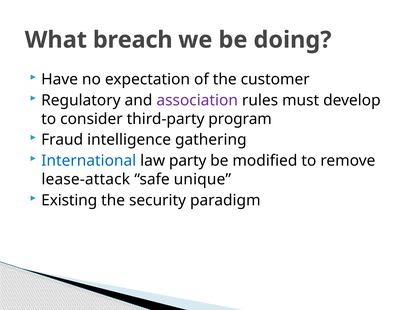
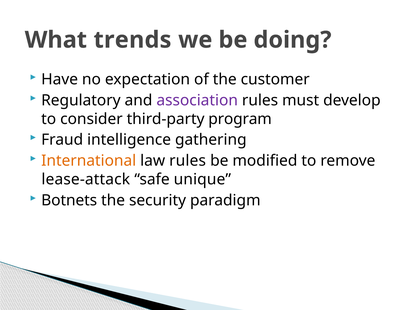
breach: breach -> trends (133, 40)
International colour: blue -> orange (89, 161)
law party: party -> rules (188, 161)
Existing: Existing -> Botnets (69, 200)
